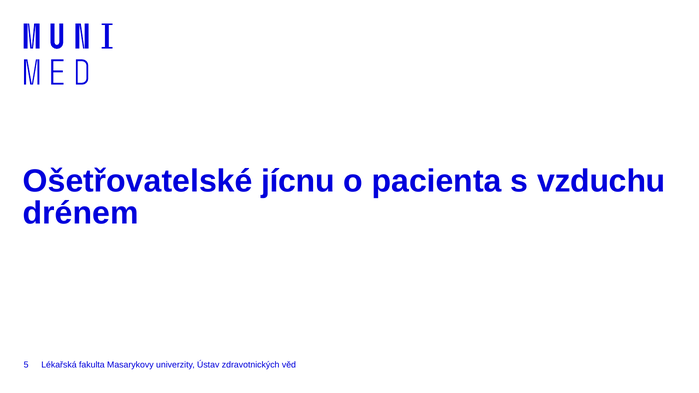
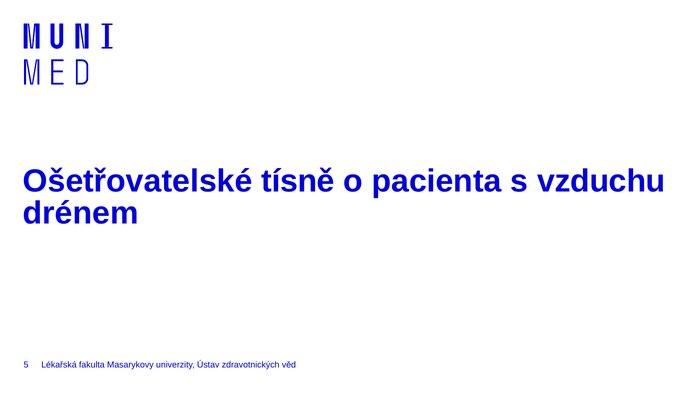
jícnu: jícnu -> tísně (298, 181)
